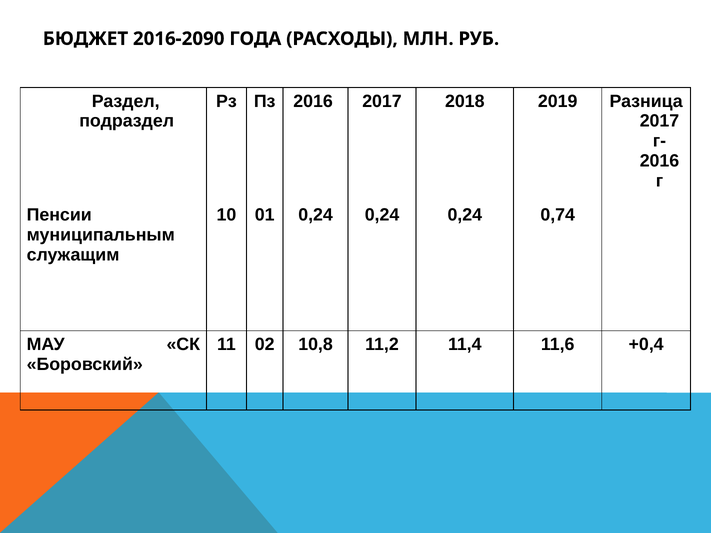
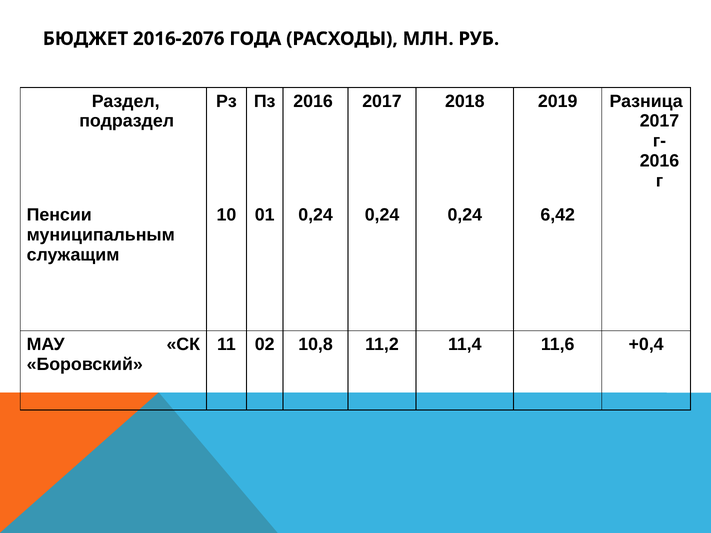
2016-2090: 2016-2090 -> 2016-2076 (179, 39)
0,74: 0,74 -> 6,42 (558, 215)
